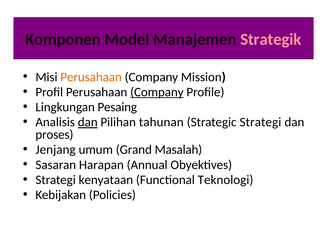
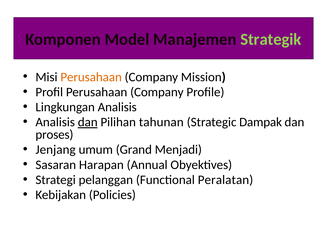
Strategik colour: pink -> light green (271, 39)
Company underline: present -> none (157, 92)
Lingkungan Pesaing: Pesaing -> Analisis (117, 107)
Strategic Strategi: Strategi -> Dampak (261, 122)
Masalah: Masalah -> Menjadi (178, 150)
kenyataan: kenyataan -> pelanggan (106, 180)
Teknologi: Teknologi -> Peralatan (226, 180)
